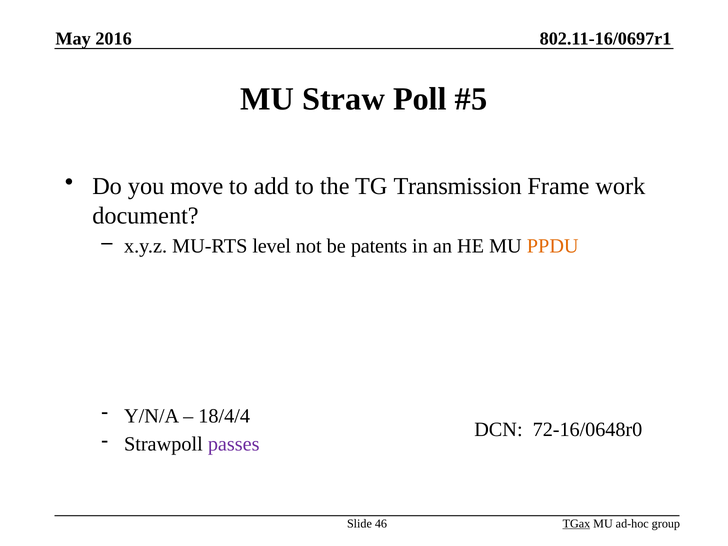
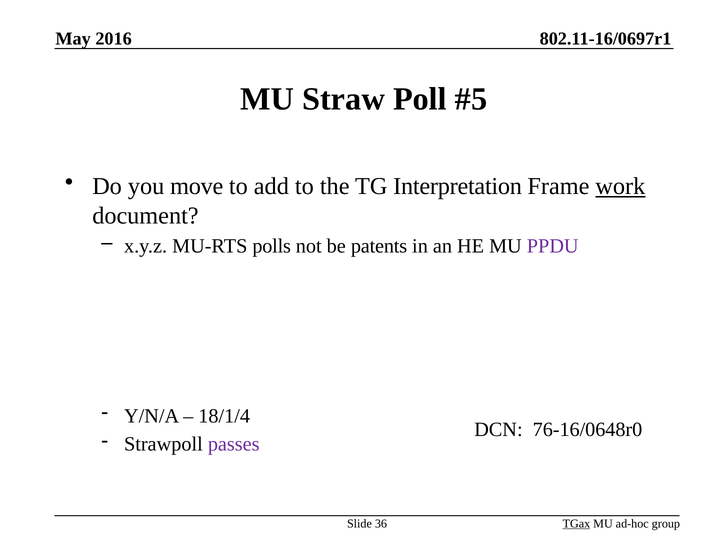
Transmission: Transmission -> Interpretation (458, 186)
work underline: none -> present (620, 186)
level: level -> polls (272, 246)
PPDU colour: orange -> purple (553, 246)
18/4/4: 18/4/4 -> 18/1/4 (224, 416)
72-16/0648r0: 72-16/0648r0 -> 76-16/0648r0 (587, 430)
46: 46 -> 36 (381, 524)
